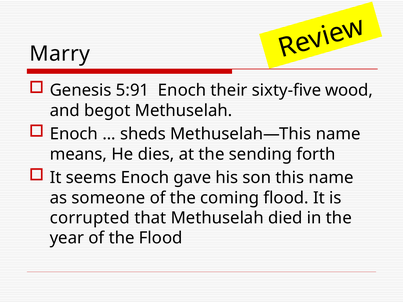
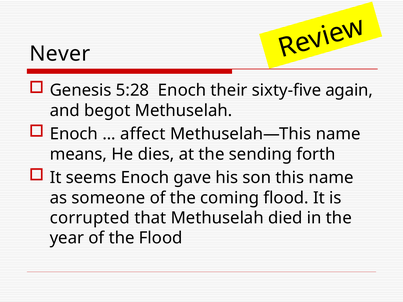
Marry: Marry -> Never (60, 54)
5:91: 5:91 -> 5:28 (133, 90)
wood: wood -> again (349, 90)
sheds: sheds -> affect (143, 134)
